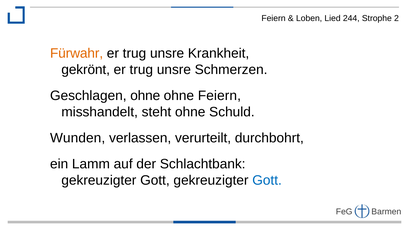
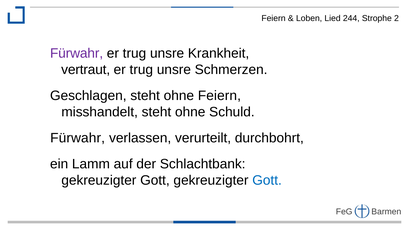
Fürwahr colour: orange -> purple (77, 53)
gekrönt: gekrönt -> vertraut (86, 70)
Geschlagen ohne: ohne -> steht (145, 96)
Wunden: Wunden -> Fürwahr (78, 138)
